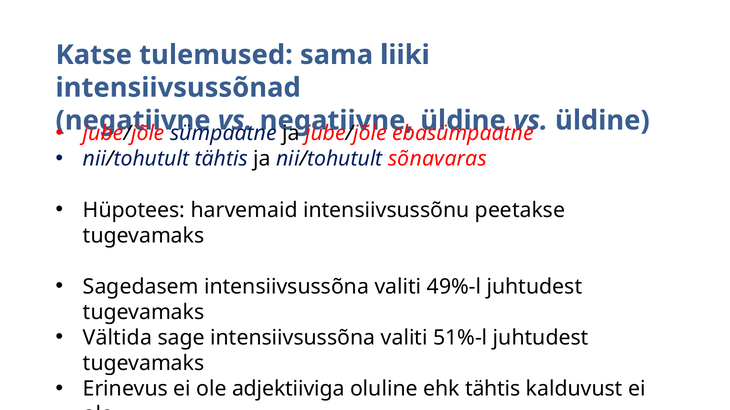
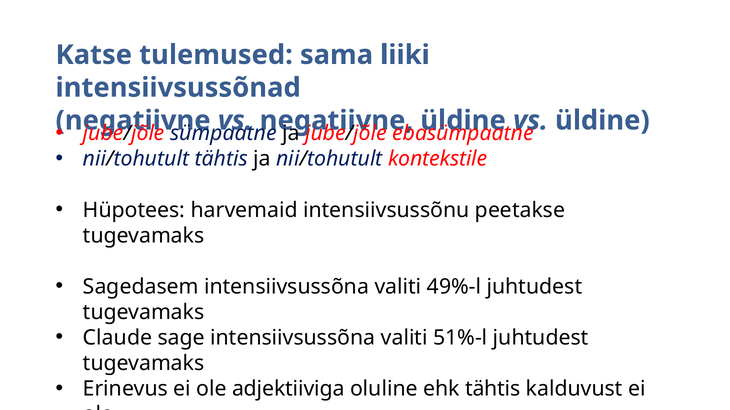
sõnavaras: sõnavaras -> kontekstile (438, 159)
Vältida: Vältida -> Claude (118, 338)
